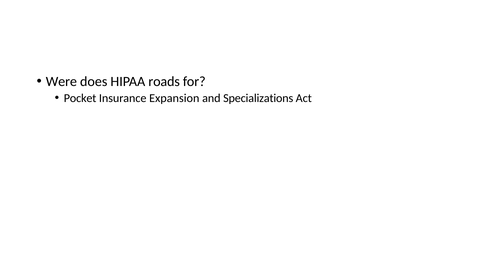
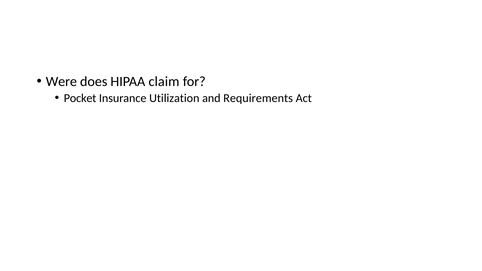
roads: roads -> claim (164, 81)
Expansion: Expansion -> Utilization (174, 98)
Specializations: Specializations -> Requirements (258, 98)
